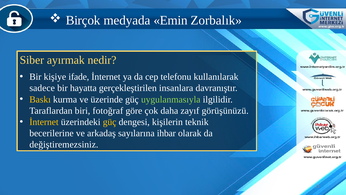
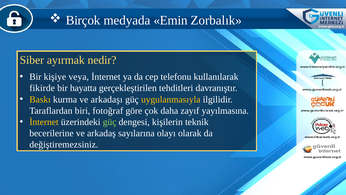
ifade: ifade -> veya (79, 77)
sadece: sadece -> fikirde (42, 88)
insanlara: insanlara -> tehditleri (176, 88)
üzerinde: üzerinde -> arkadaşı (107, 99)
uygulanmasıyla colour: light green -> yellow (171, 99)
görüşünüzü: görüşünüzü -> yayılmasına (225, 110)
güç colour: yellow -> light green (110, 122)
ihbar: ihbar -> olayı (166, 133)
